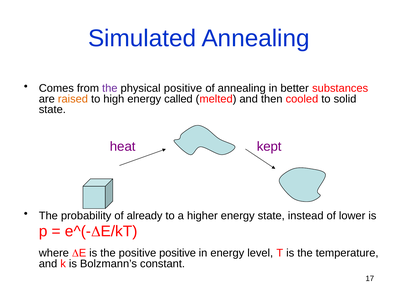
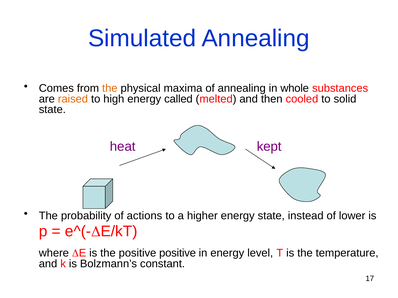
the colour: purple -> orange (110, 88)
physical positive: positive -> maxima (183, 88)
better: better -> whole (295, 88)
already: already -> actions (145, 216)
